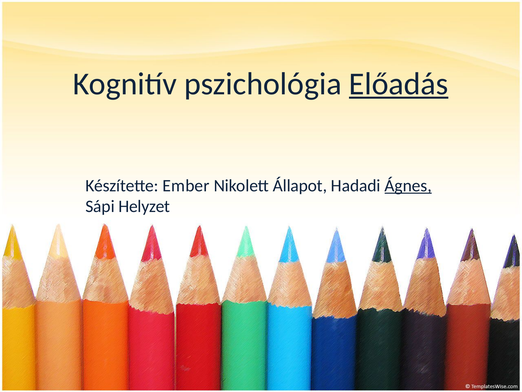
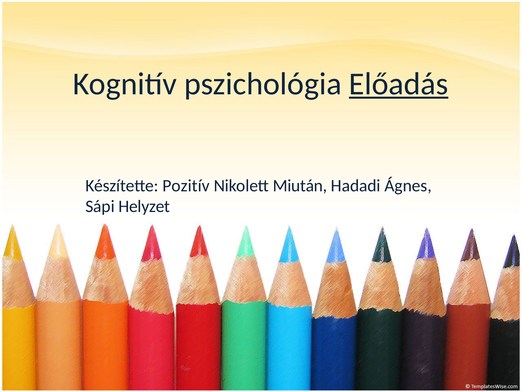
Ember: Ember -> Pozitív (186, 185)
Állapot: Állapot -> Miután (300, 185)
Ágnes underline: present -> none (408, 185)
